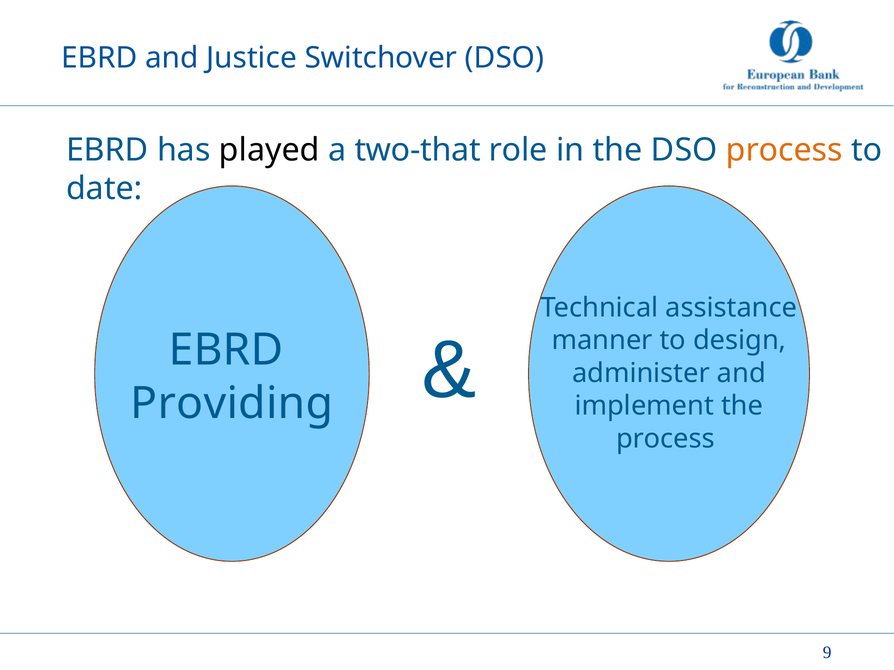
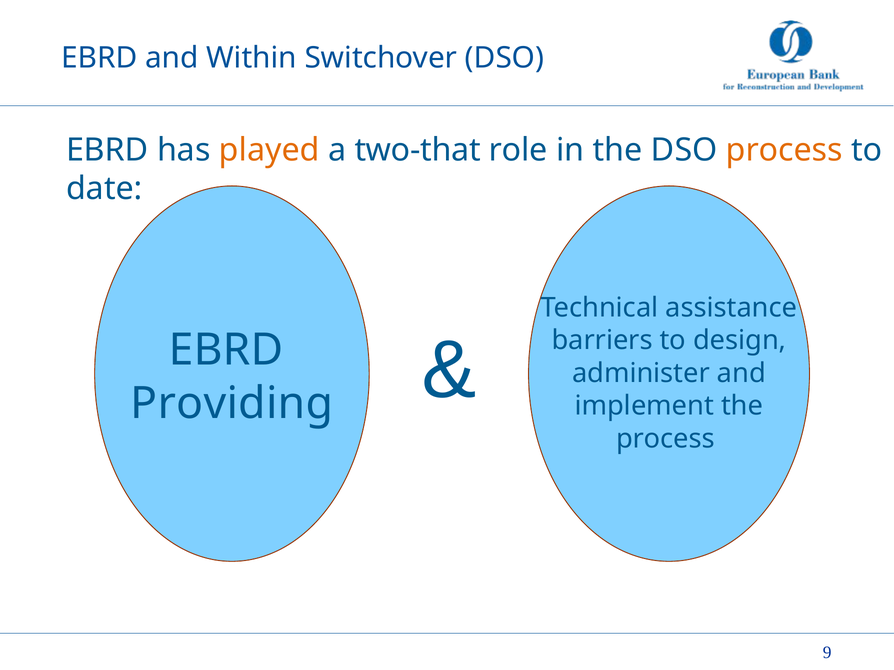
Justice: Justice -> Within (252, 58)
played colour: black -> orange (269, 150)
manner: manner -> barriers (602, 341)
